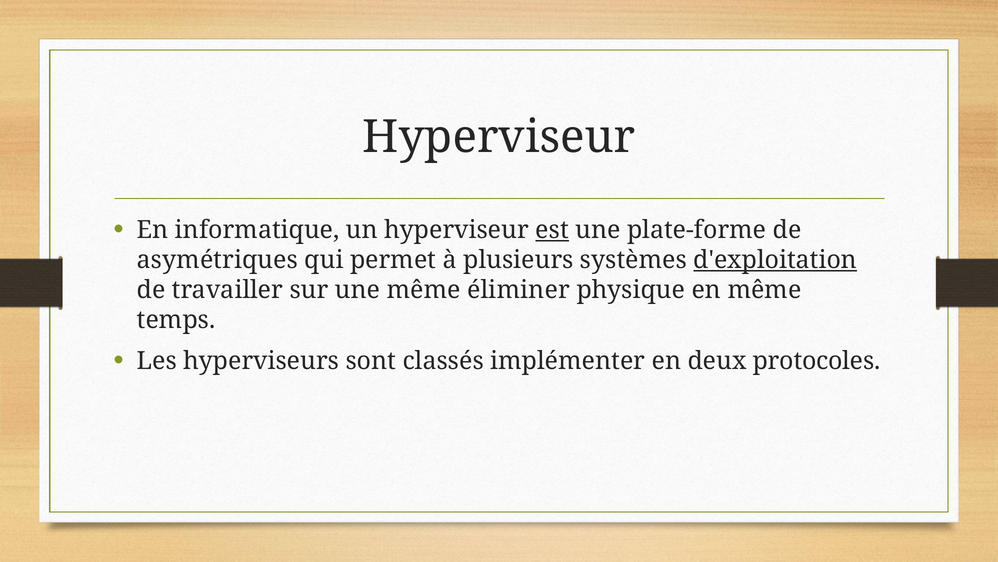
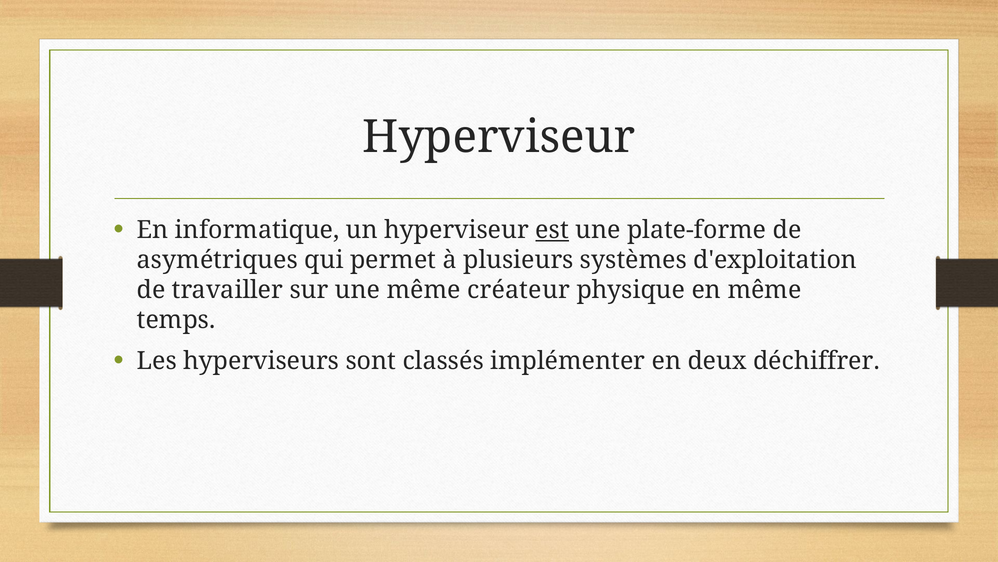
d'exploitation underline: present -> none (775, 260)
éliminer: éliminer -> créateur (518, 290)
protocoles: protocoles -> déchiffrer (816, 361)
